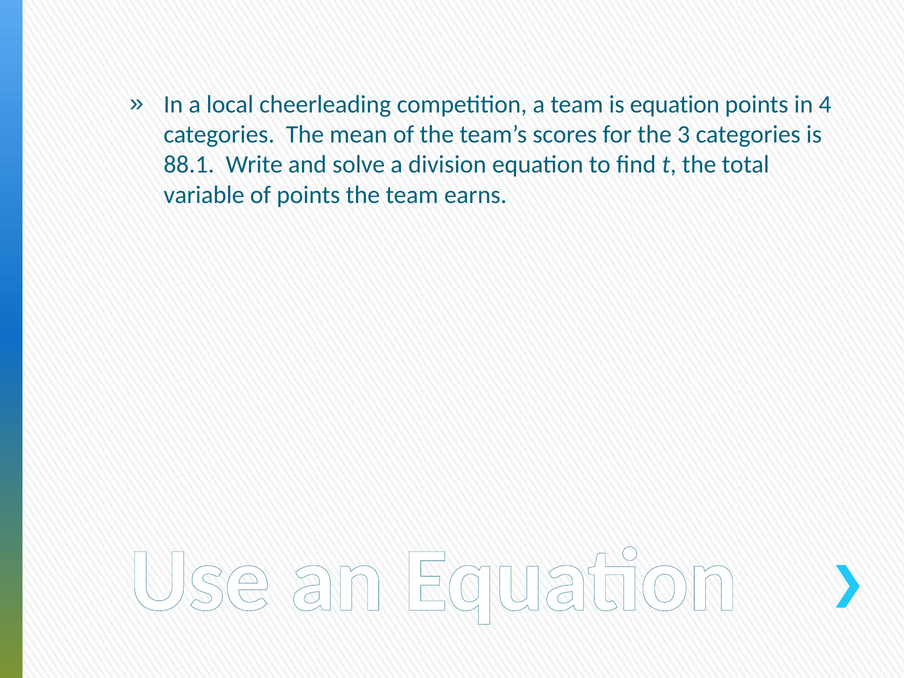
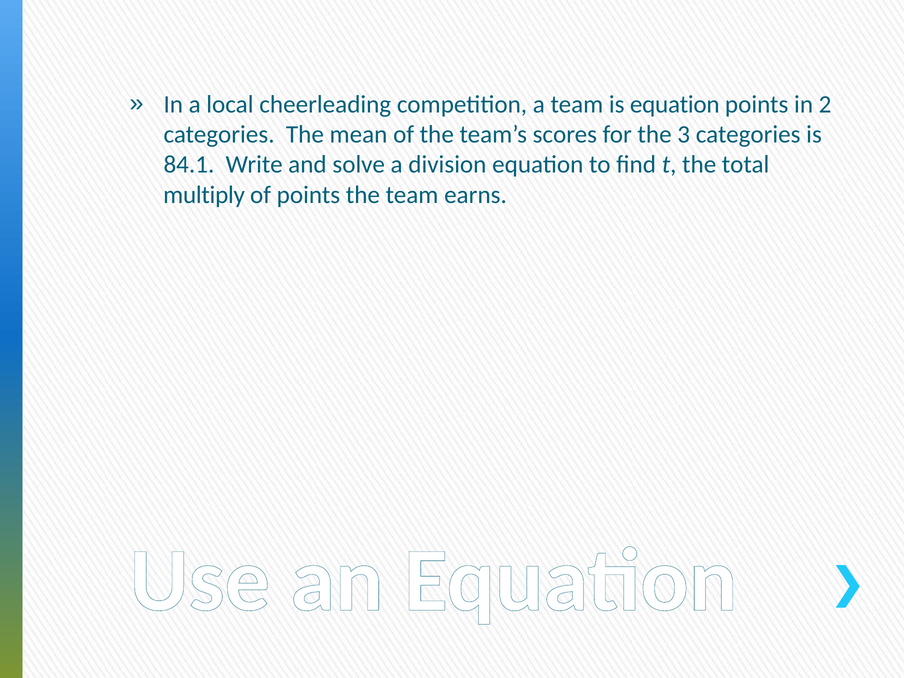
4: 4 -> 2 (825, 104)
88.1: 88.1 -> 84.1 (189, 165)
variable: variable -> multiply (204, 195)
